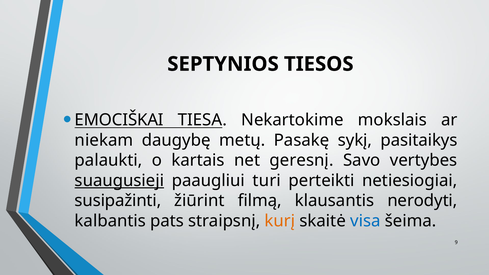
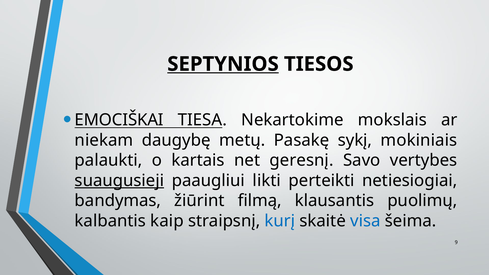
SEPTYNIOS underline: none -> present (223, 64)
pasitaikys: pasitaikys -> mokiniais (419, 140)
turi: turi -> likti (267, 181)
susipažinti: susipažinti -> bandymas (118, 201)
nerodyti: nerodyti -> puolimų (422, 201)
pats: pats -> kaip (167, 221)
kurį colour: orange -> blue (280, 221)
